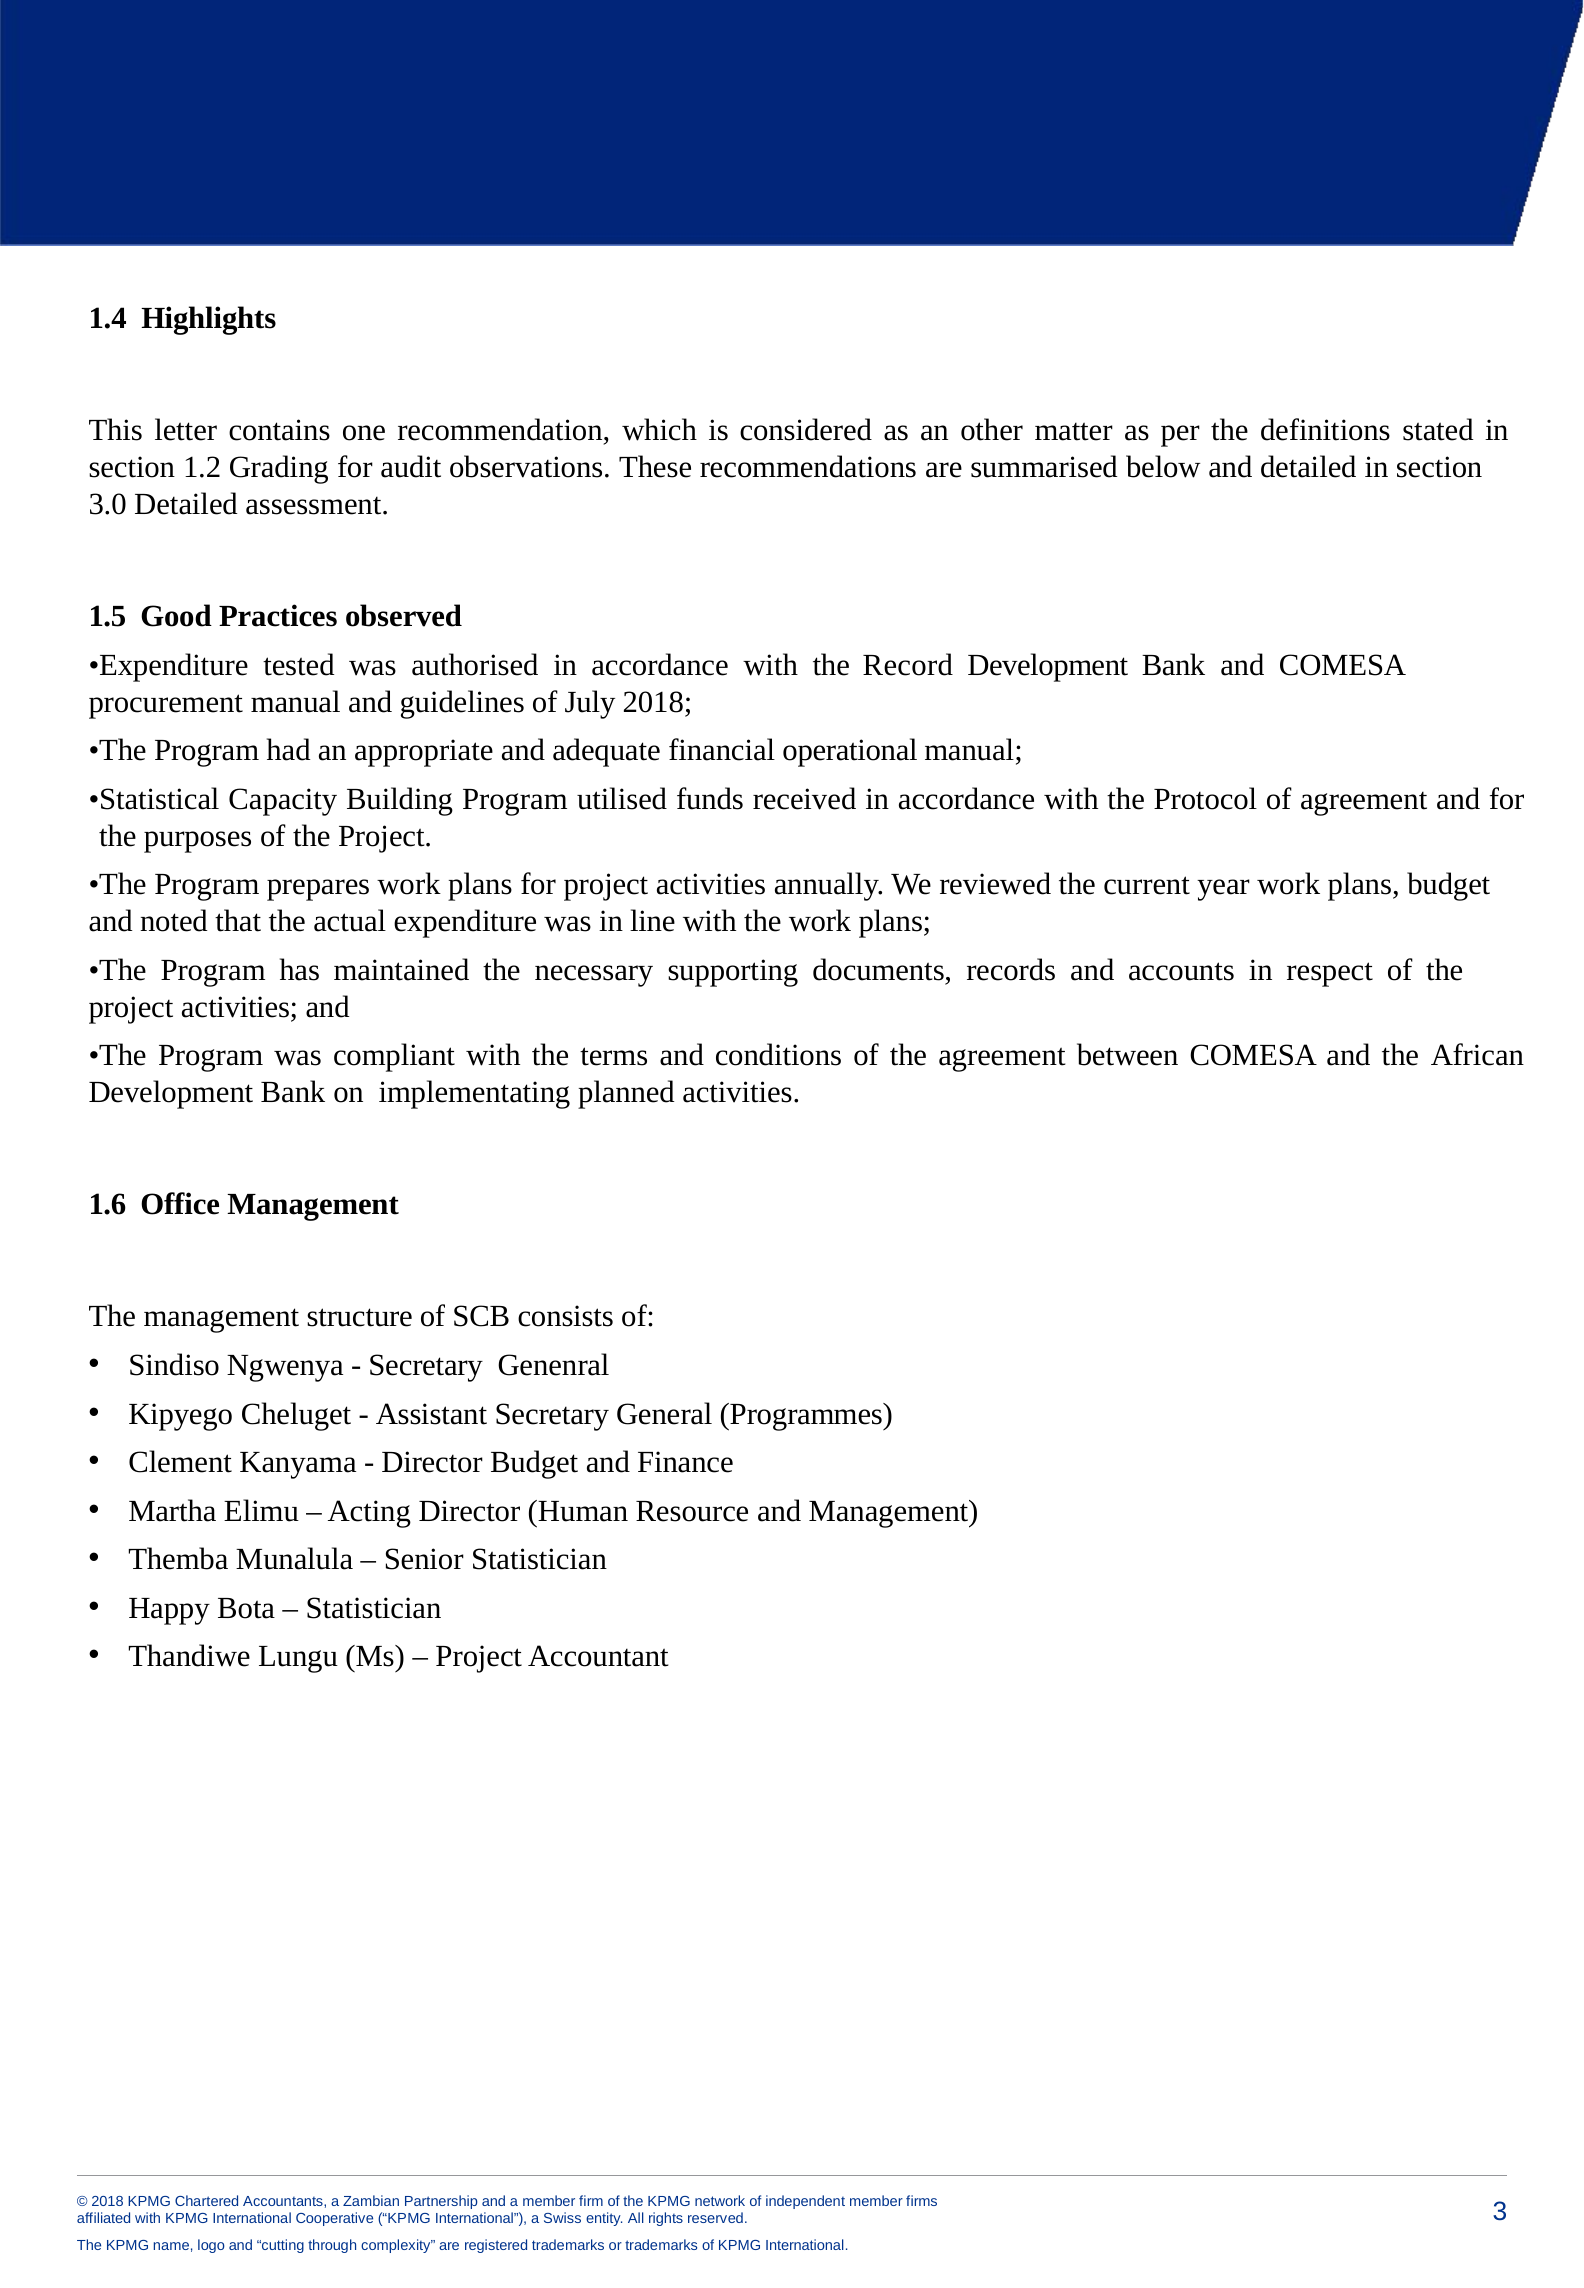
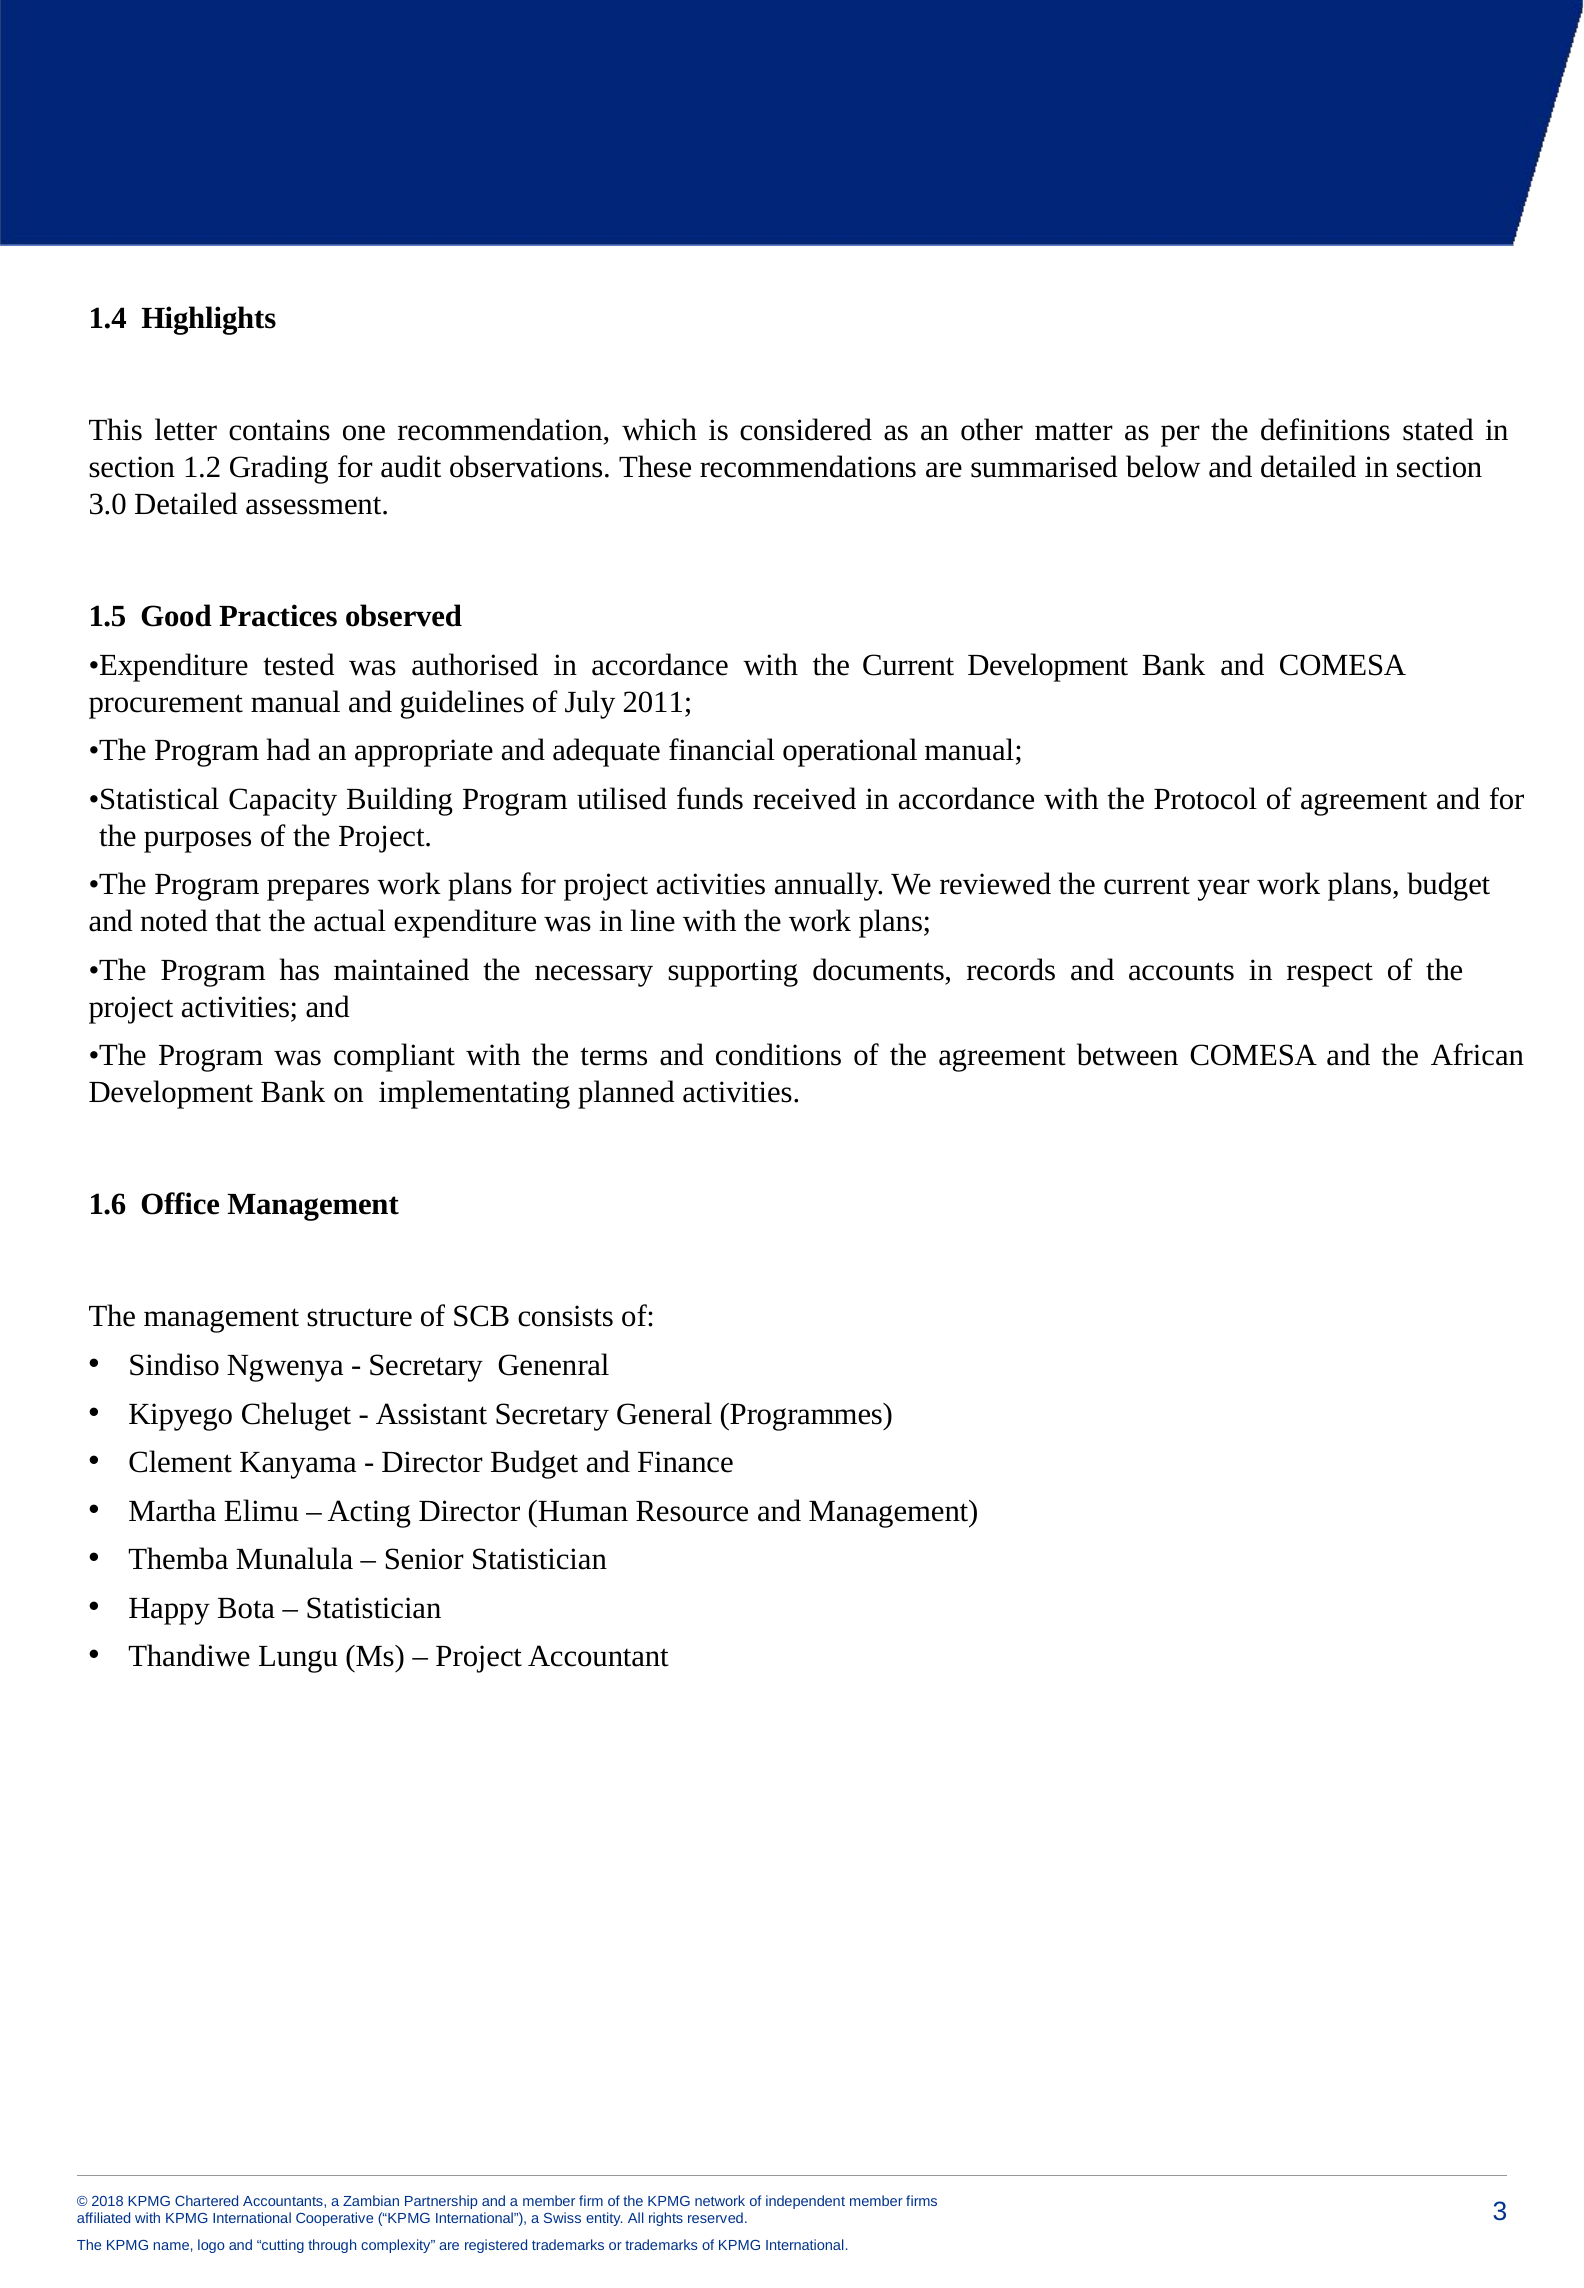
with the Record: Record -> Current (908, 665)
July 2018: 2018 -> 2011 (657, 702)
